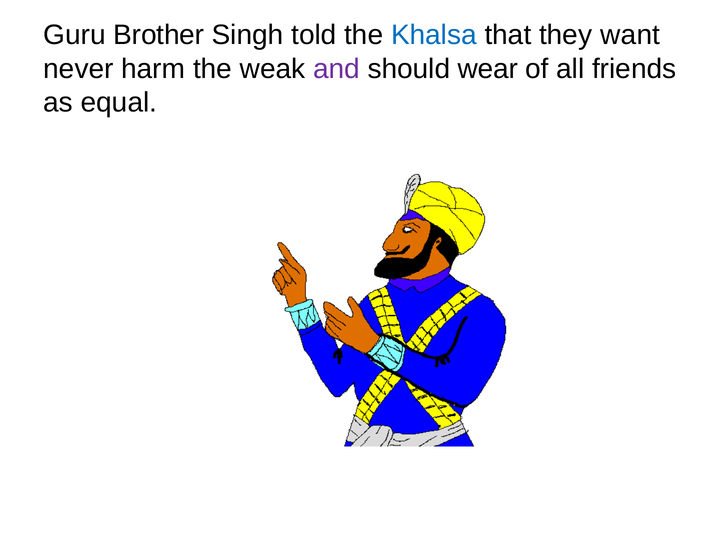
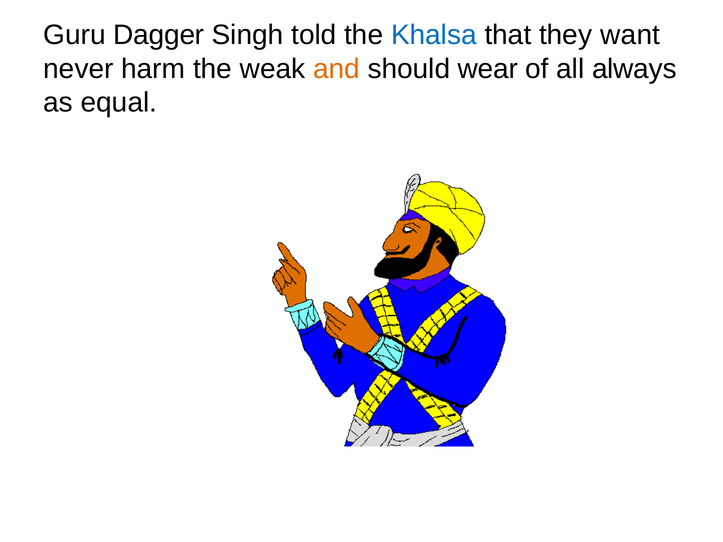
Brother: Brother -> Dagger (159, 35)
and colour: purple -> orange (336, 69)
friends: friends -> always (634, 69)
